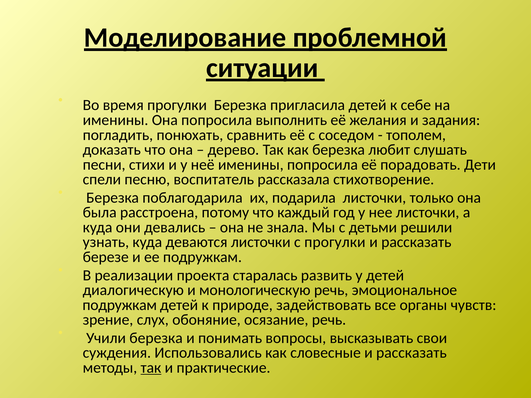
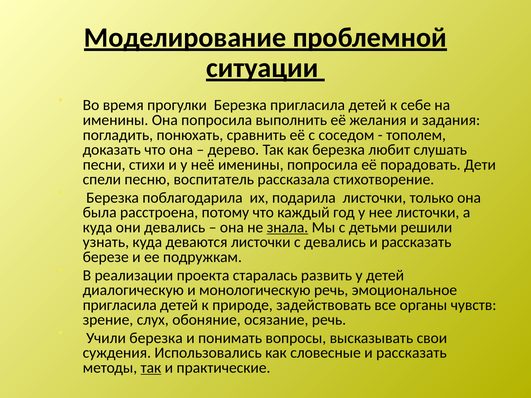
знала underline: none -> present (287, 228)
с прогулки: прогулки -> девались (335, 242)
подружкам: подружкам -> пригласила (120, 305)
